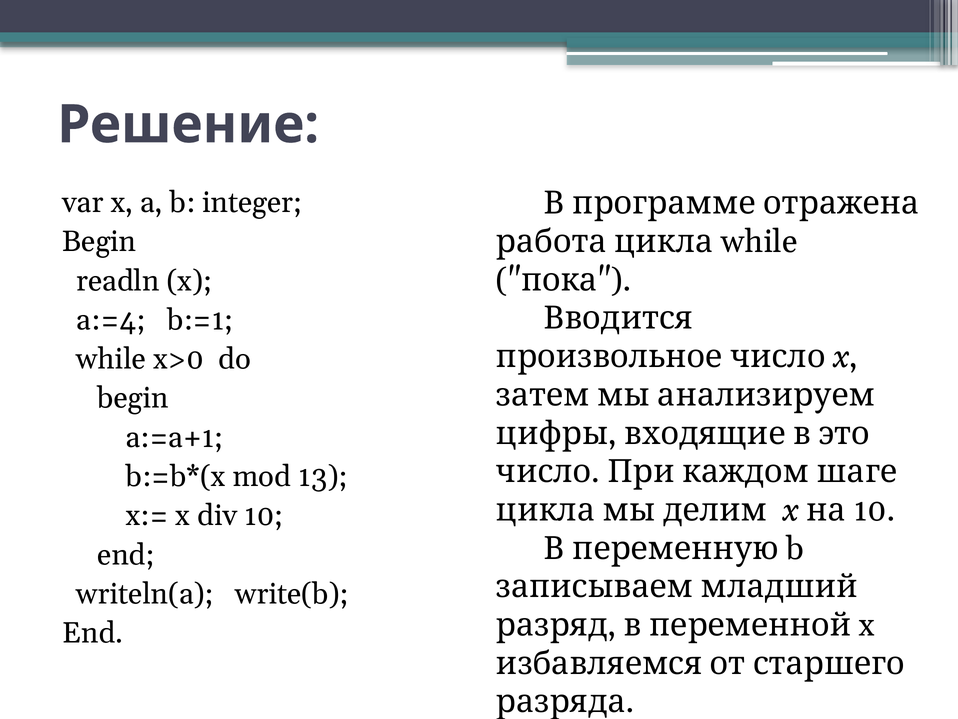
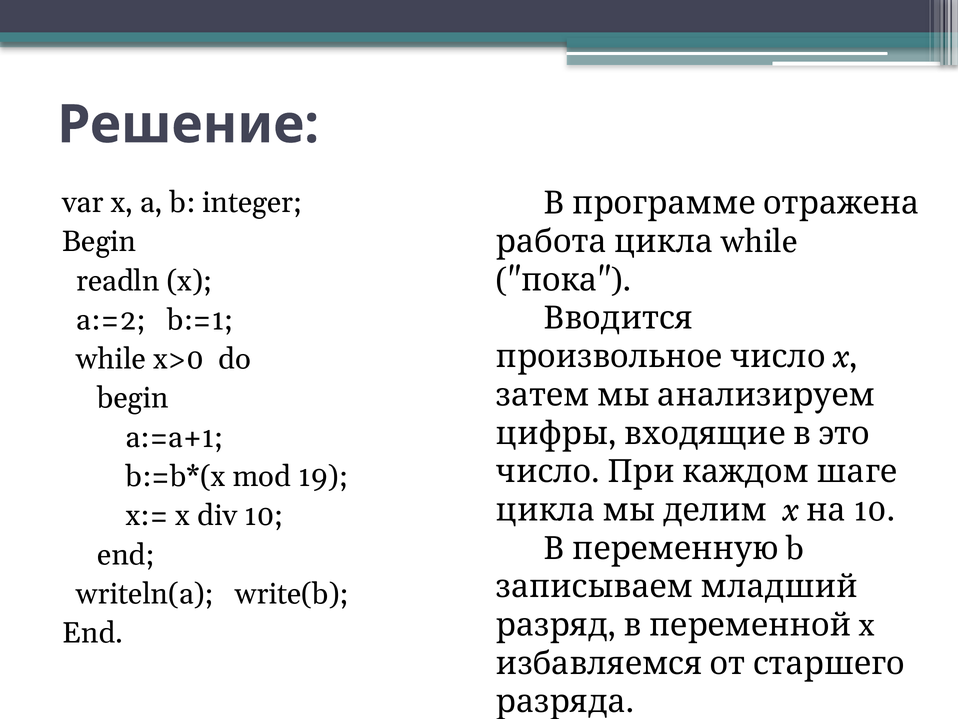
a:=4: a:=4 -> a:=2 (111, 320)
13: 13 -> 19 (323, 476)
